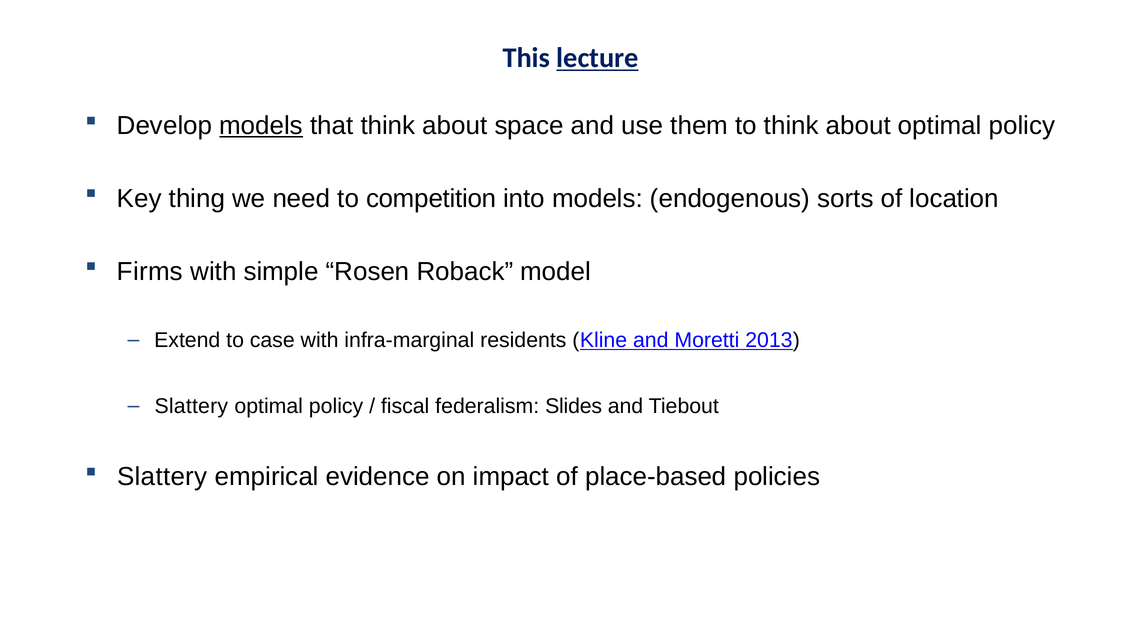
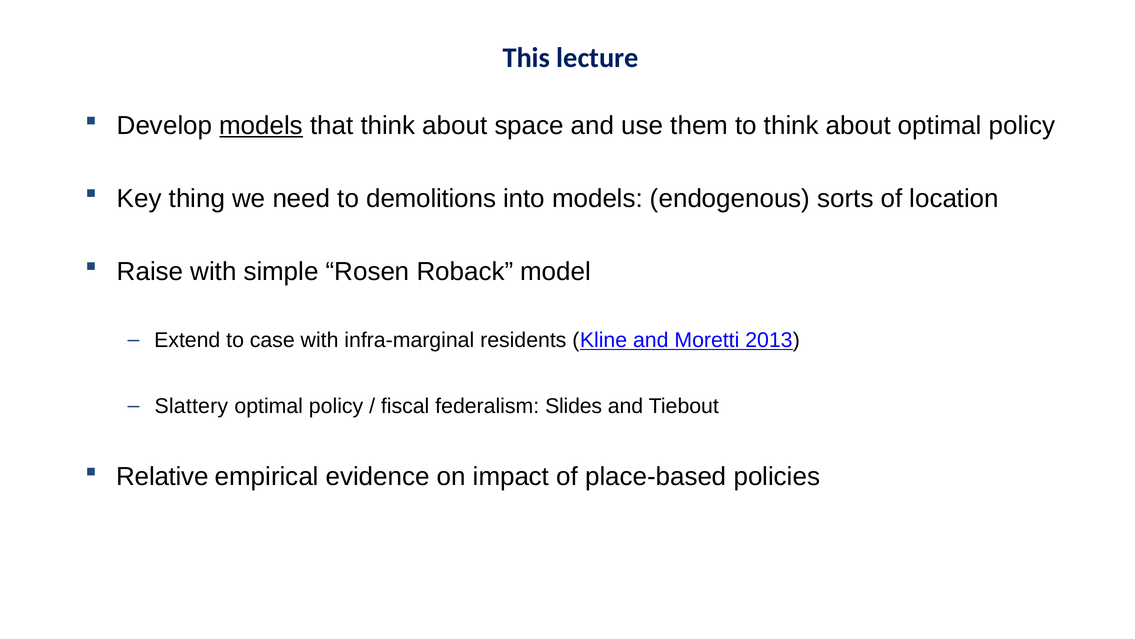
lecture underline: present -> none (598, 58)
competition: competition -> demolitions (431, 198)
Firms: Firms -> Raise (150, 271)
Slattery: Slattery -> Relative (162, 476)
